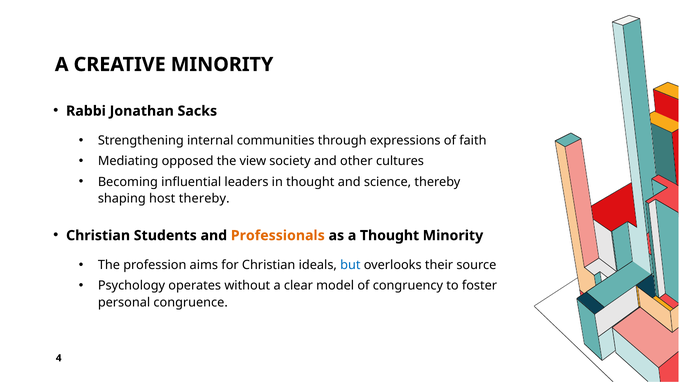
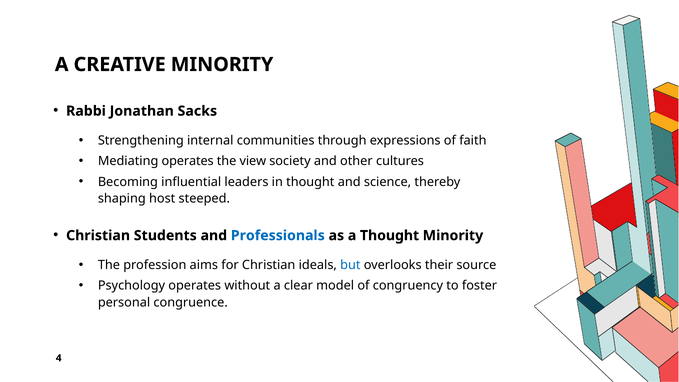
Mediating opposed: opposed -> operates (188, 161)
host thereby: thereby -> steeped (204, 199)
Professionals colour: orange -> blue (278, 235)
